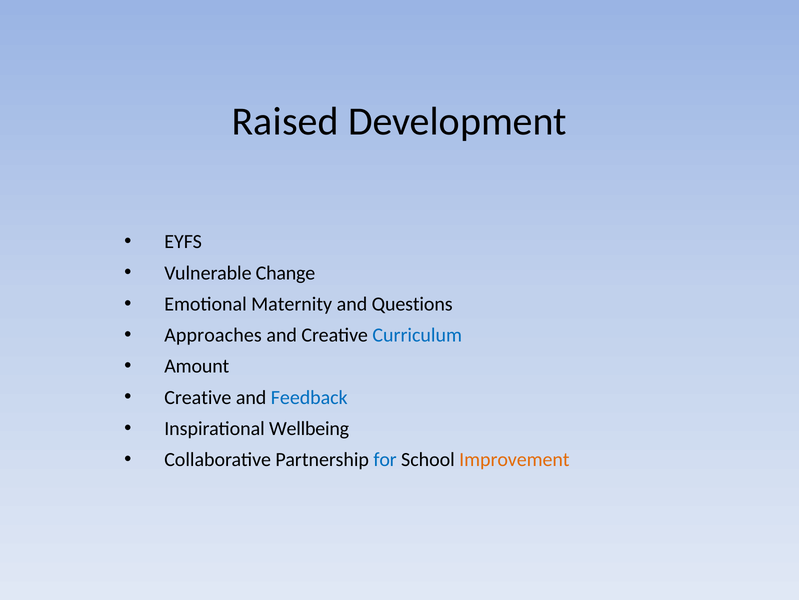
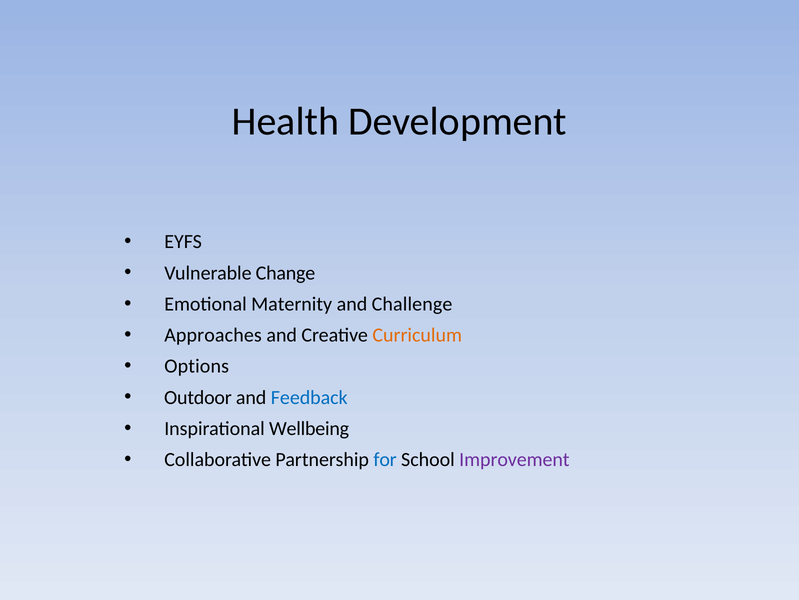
Raised: Raised -> Health (285, 121)
Questions: Questions -> Challenge (412, 304)
Curriculum colour: blue -> orange (417, 335)
Amount: Amount -> Options (197, 366)
Creative: Creative -> Outdoor (198, 397)
Improvement colour: orange -> purple (514, 459)
